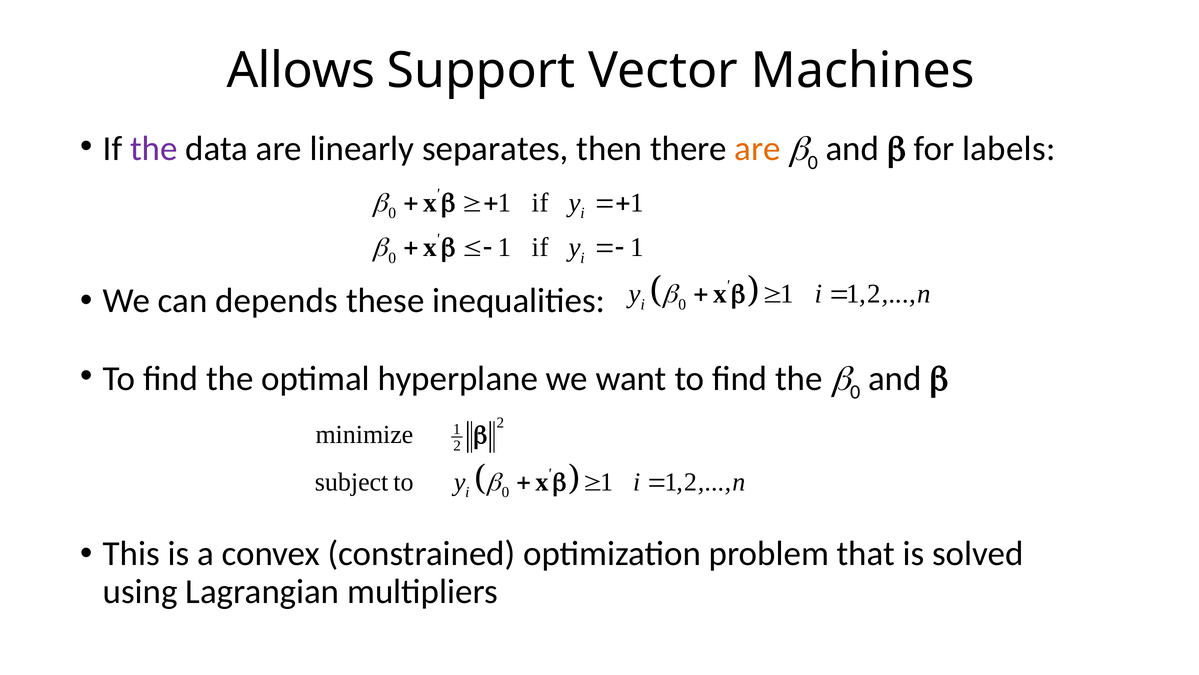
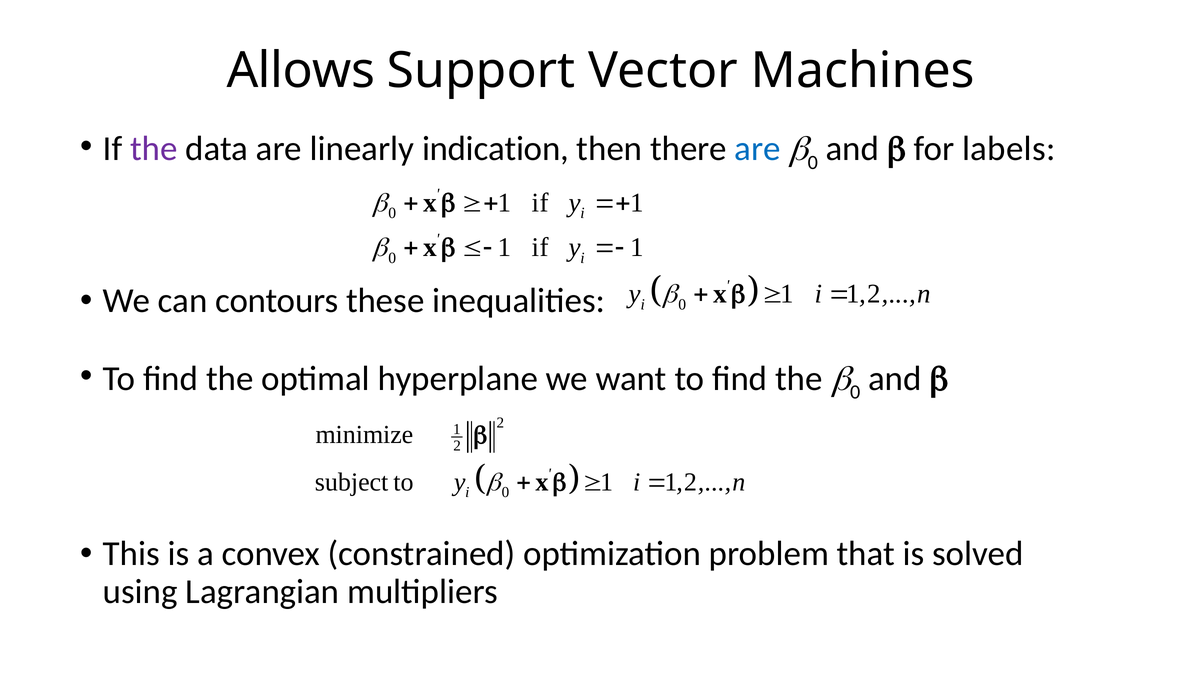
separates: separates -> indication (495, 149)
are colour: orange -> blue (757, 149)
depends: depends -> contours (277, 301)
